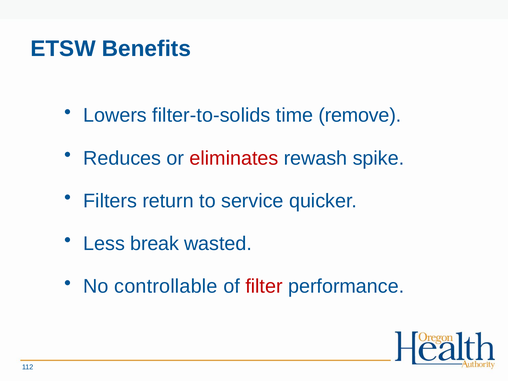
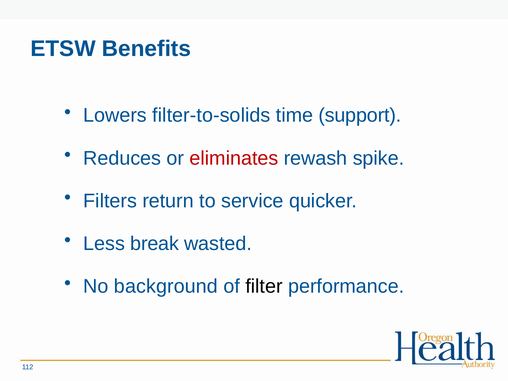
remove: remove -> support (360, 115)
controllable: controllable -> background (166, 286)
filter colour: red -> black (264, 286)
